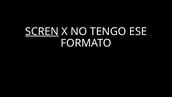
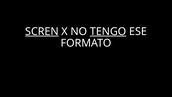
TENGO underline: none -> present (108, 31)
